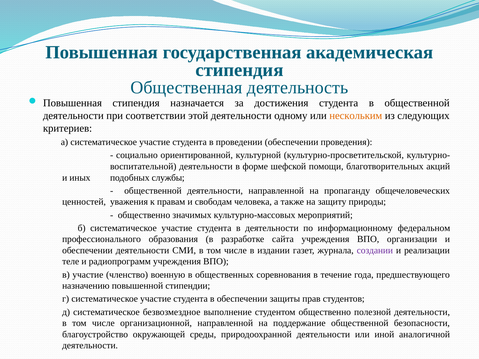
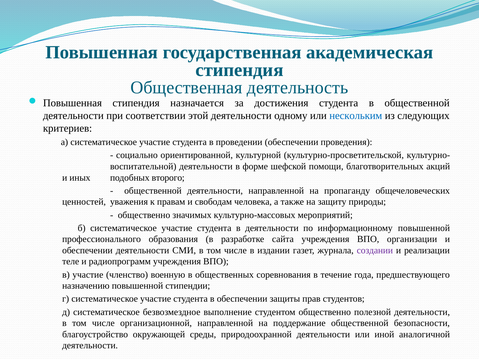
нескольким colour: orange -> blue (356, 116)
службы: службы -> второго (168, 178)
информационному федеральном: федеральном -> повышенной (424, 228)
